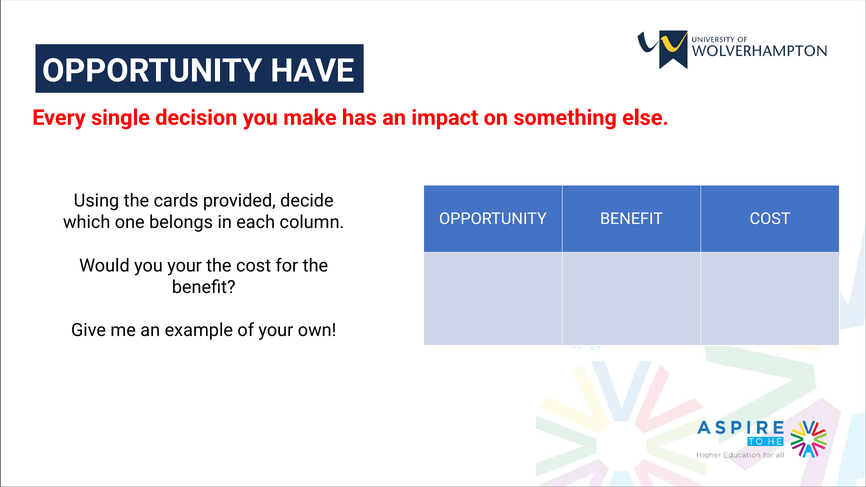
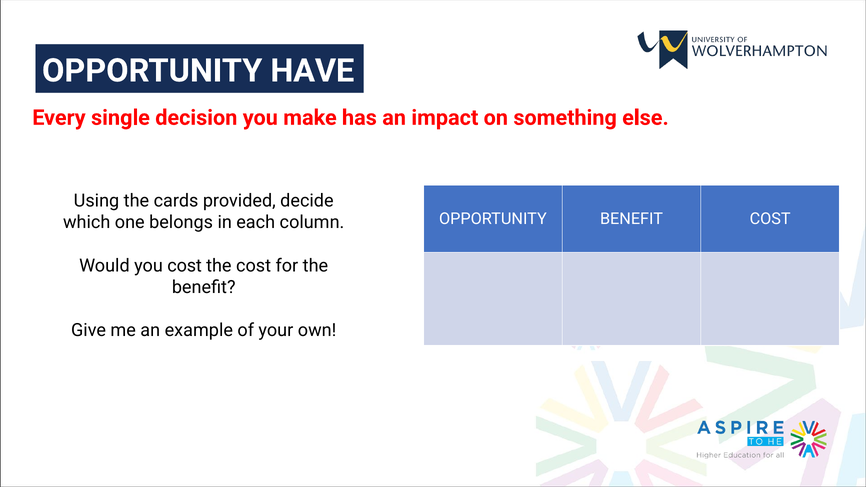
you your: your -> cost (185, 266)
